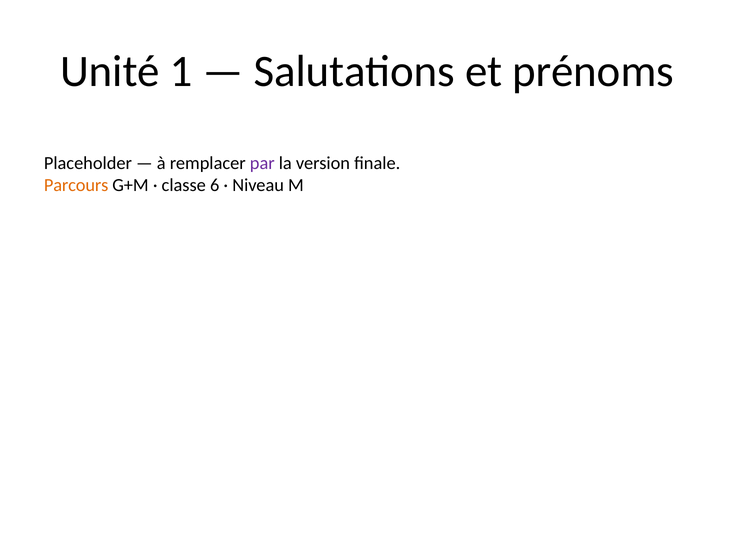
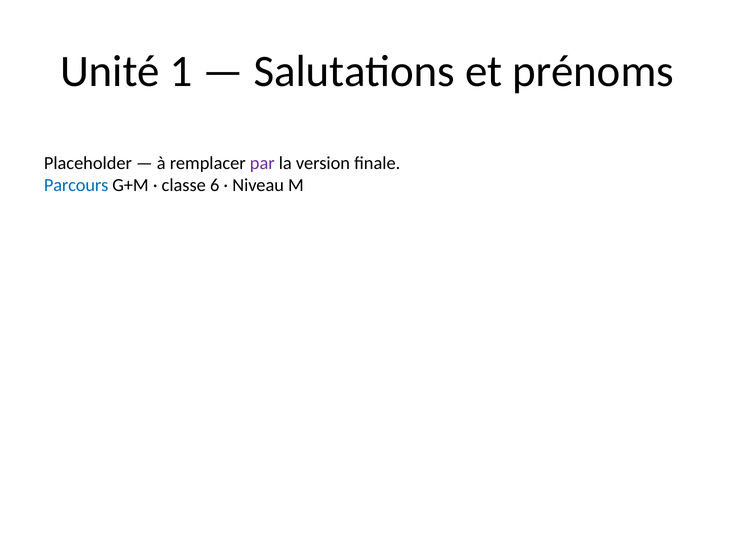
Parcours colour: orange -> blue (76, 185)
